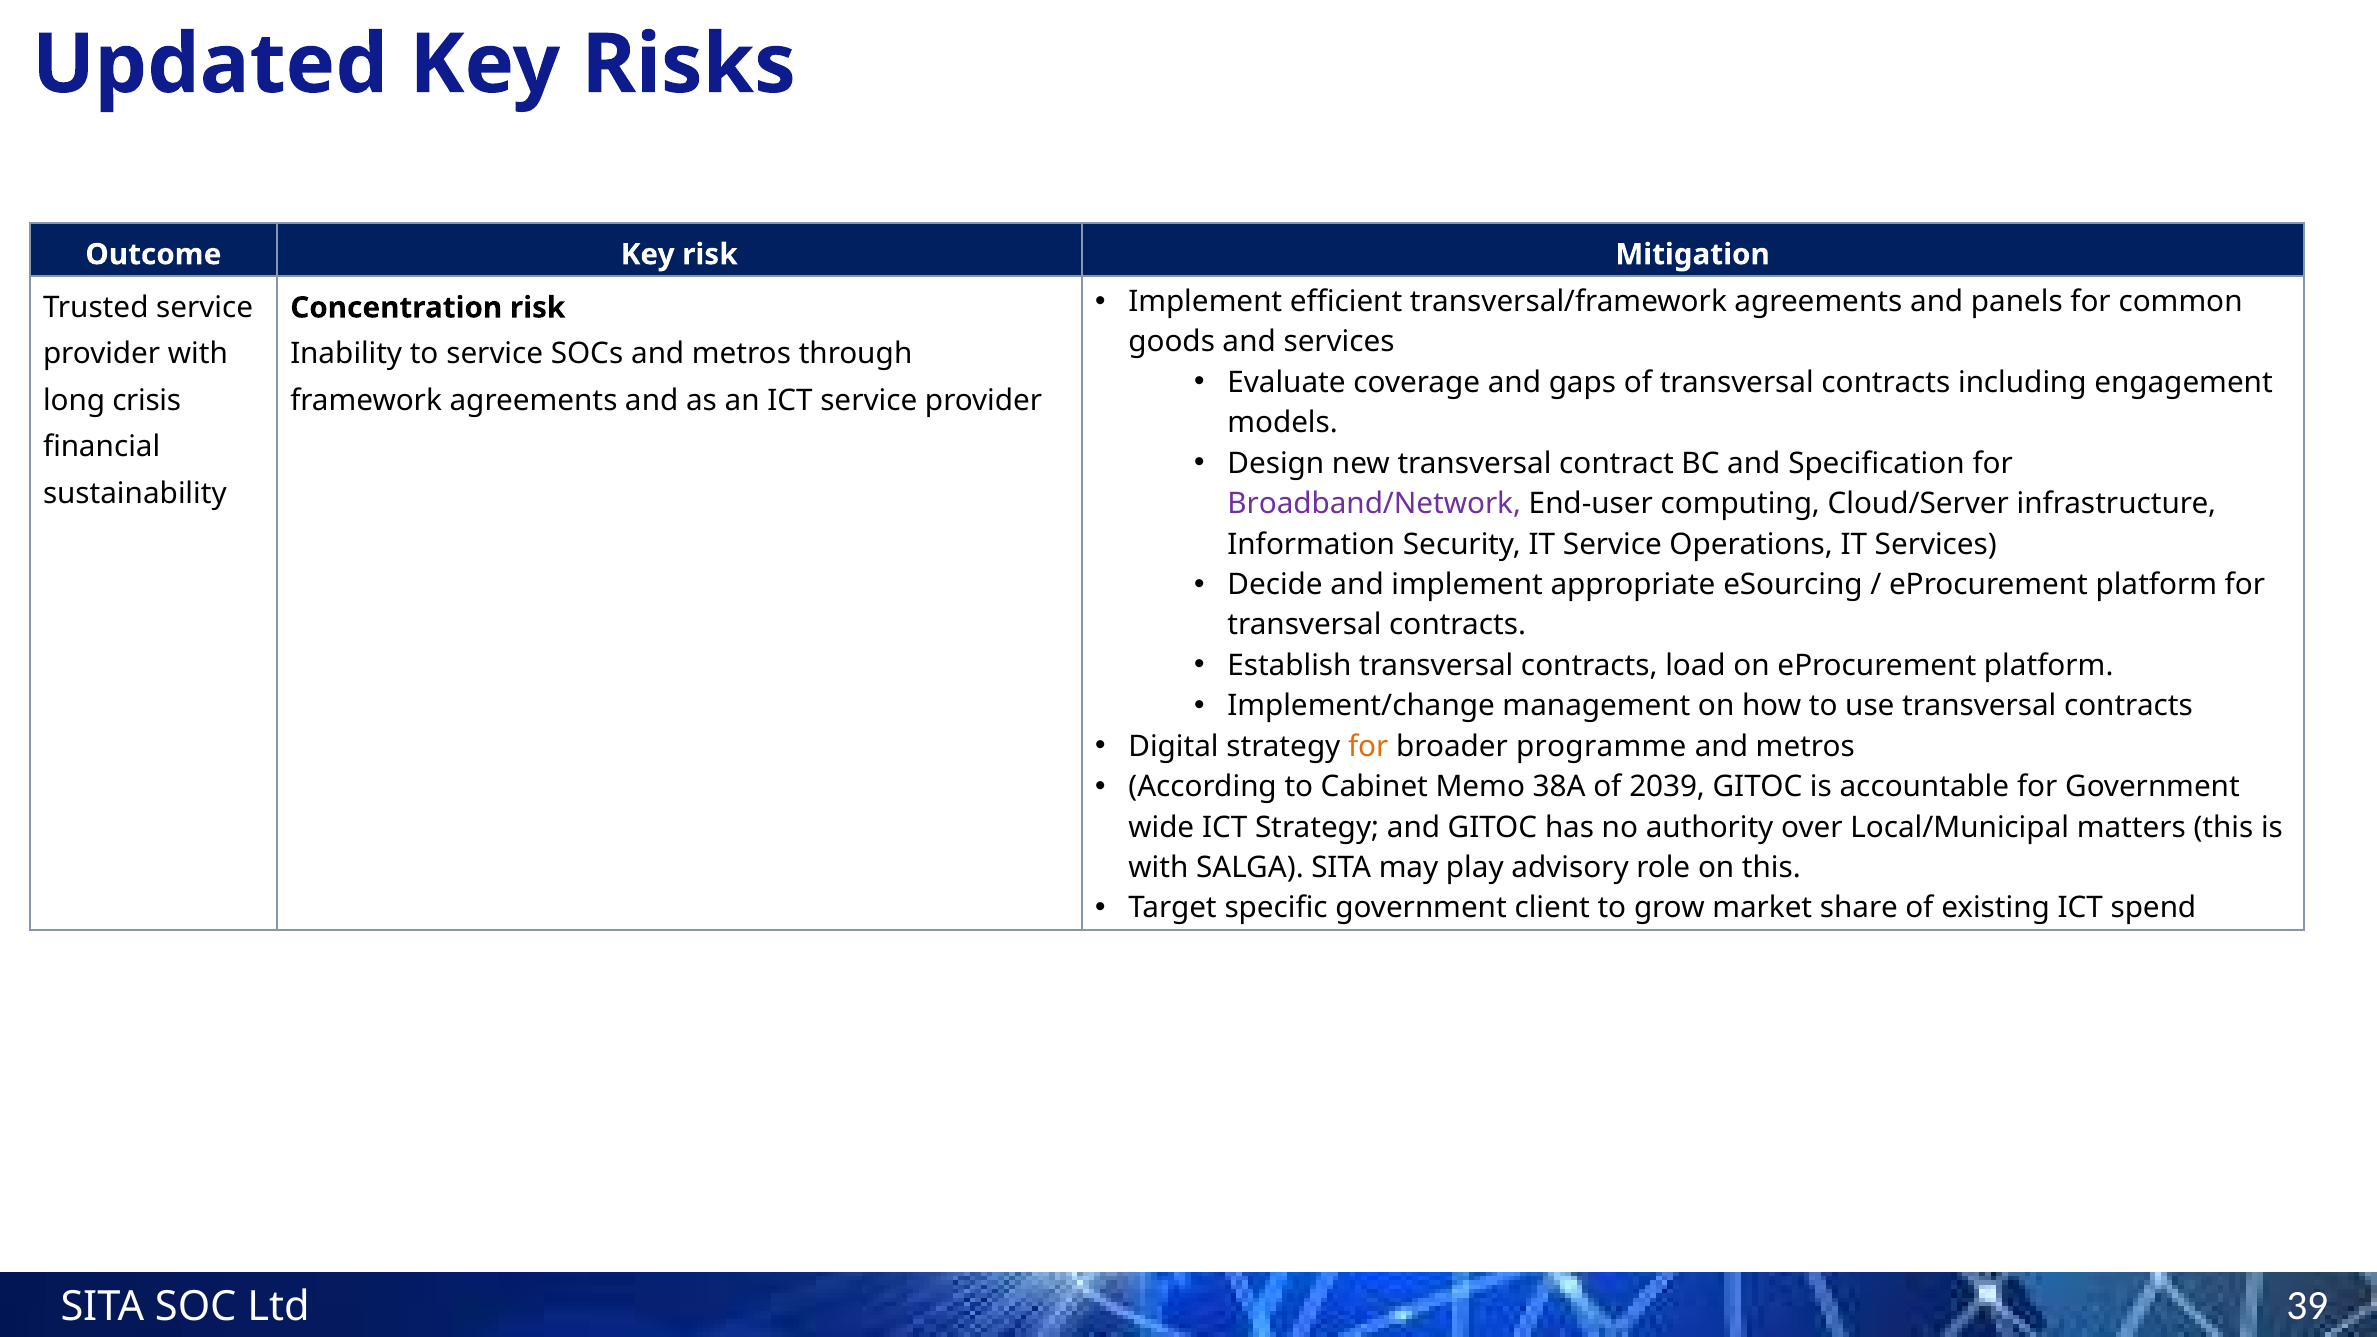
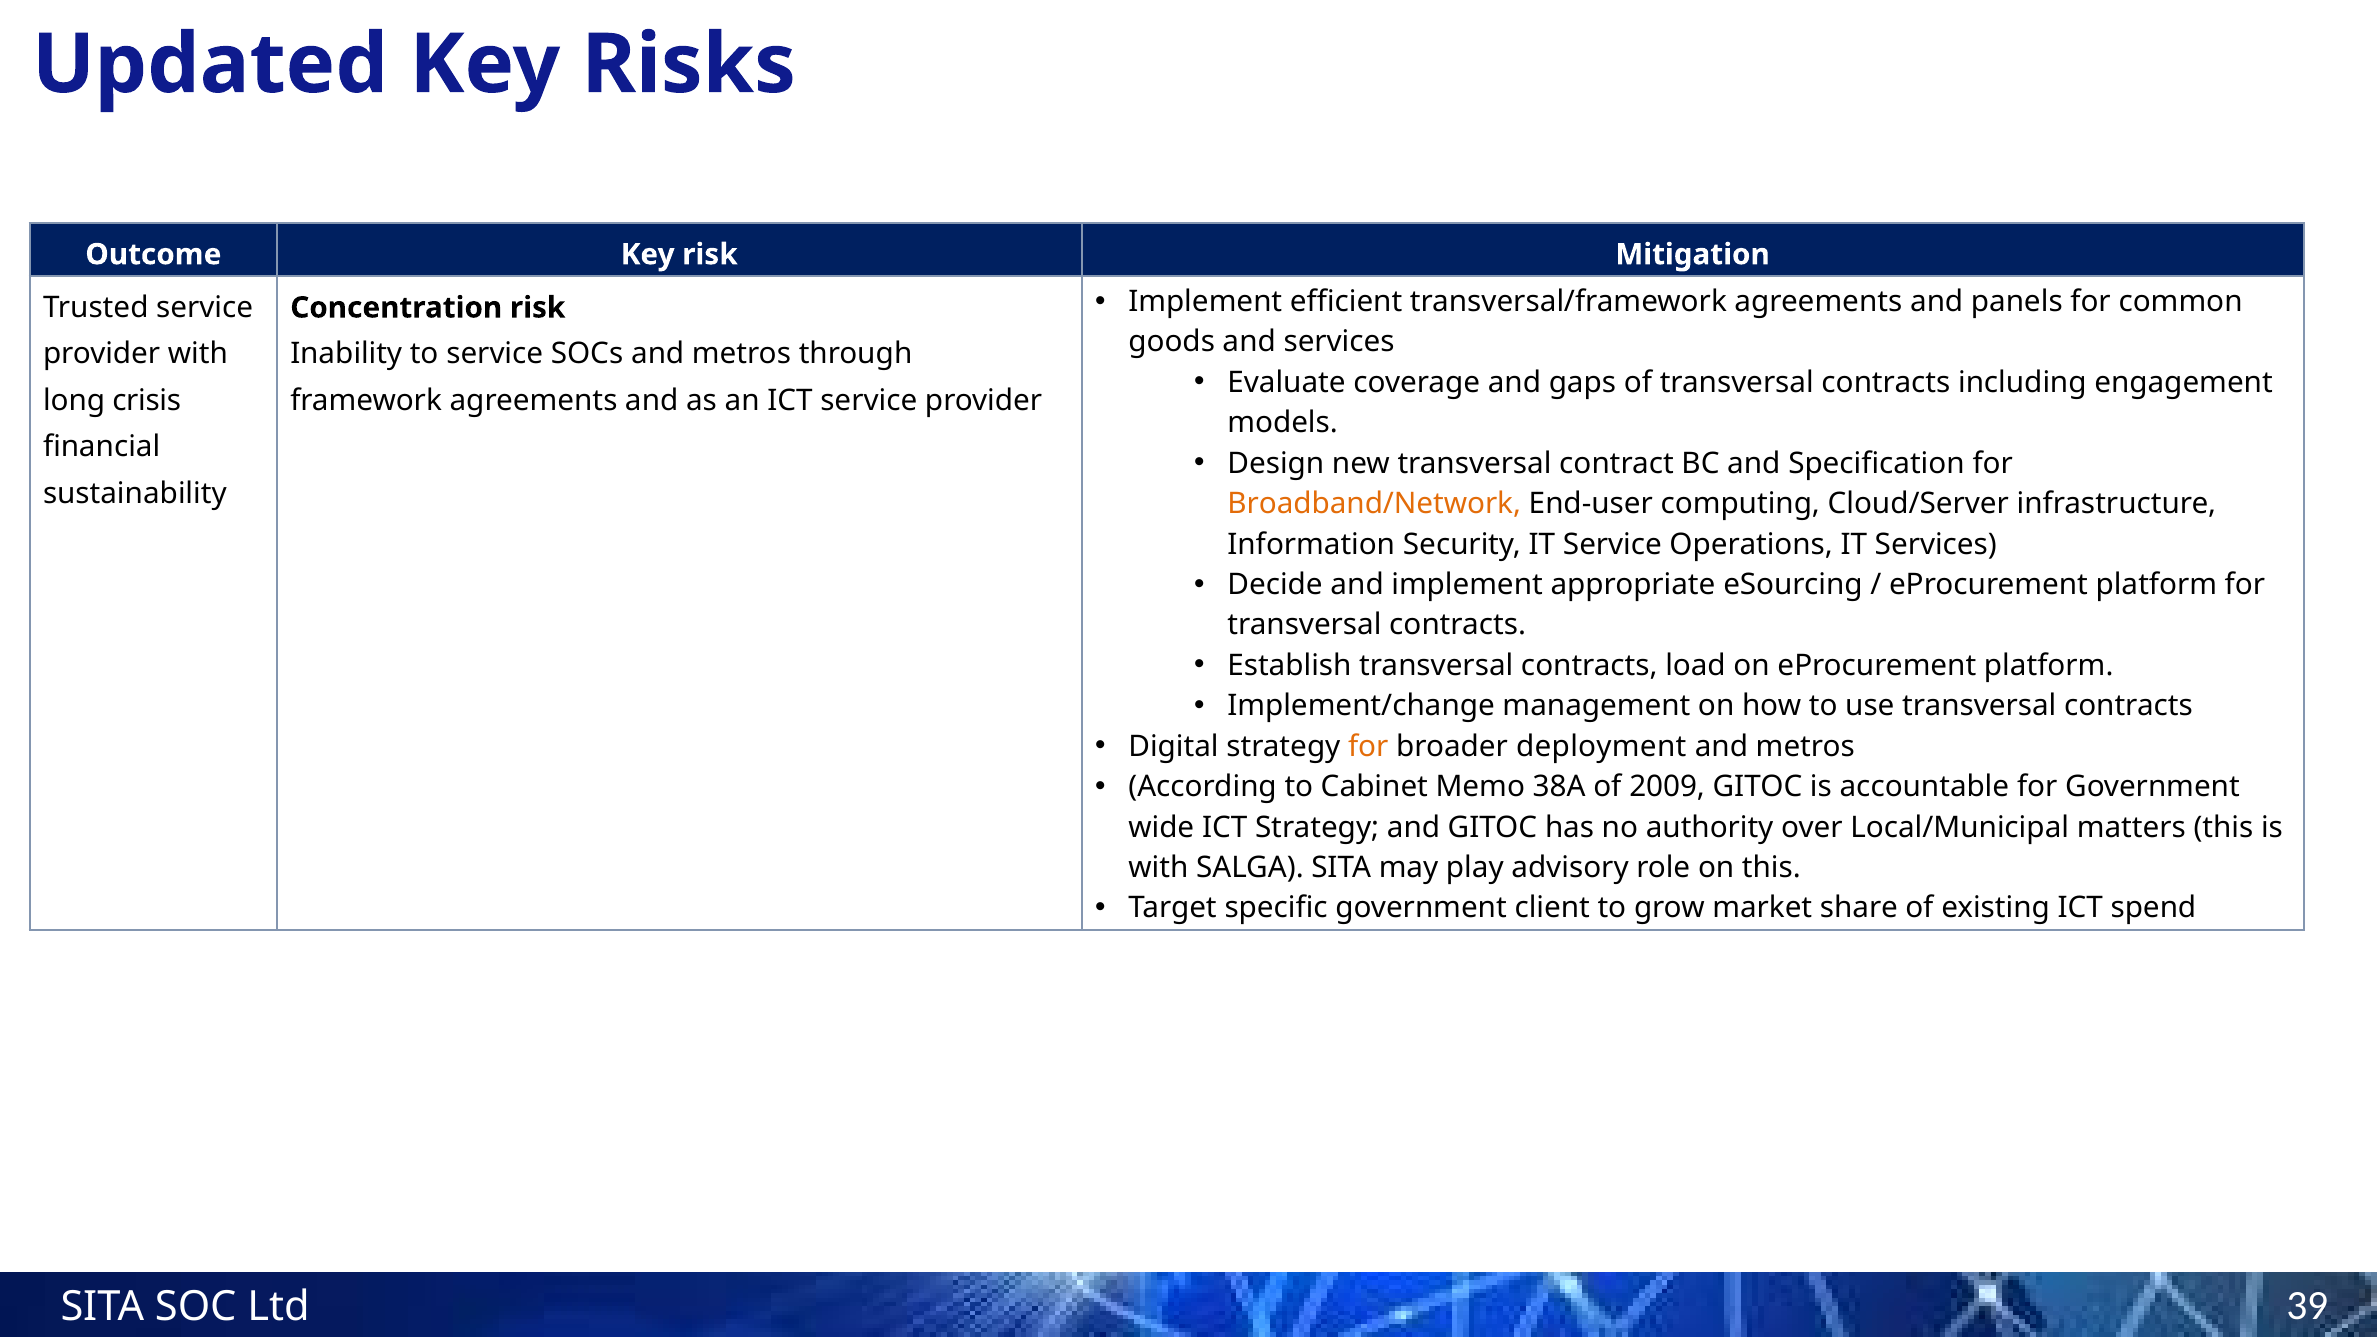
Broadband/Network colour: purple -> orange (1374, 504)
programme: programme -> deployment (1601, 746)
2039: 2039 -> 2009 (1667, 787)
